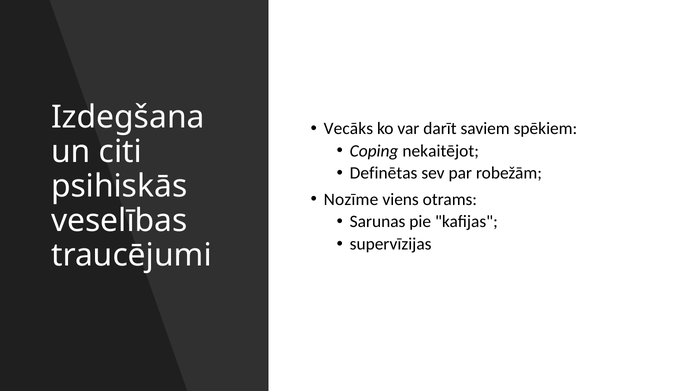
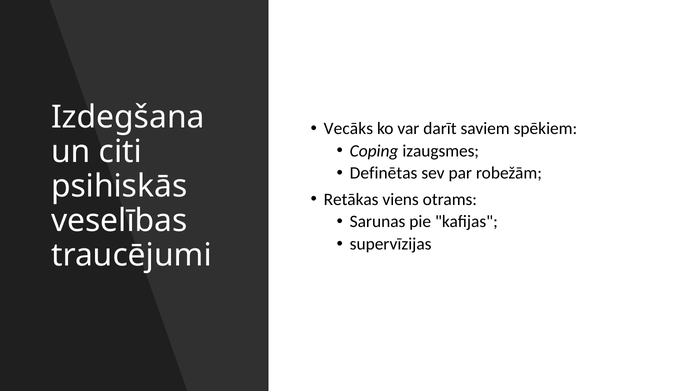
nekaitējot: nekaitējot -> izaugsmes (441, 151)
Nozīme: Nozīme -> Retākas (351, 199)
